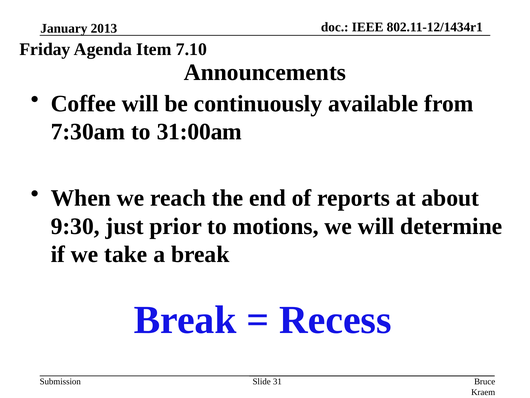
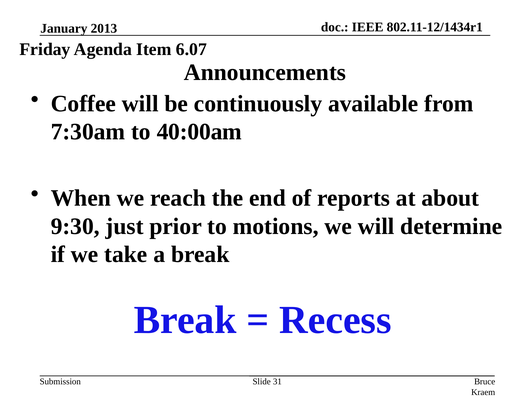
7.10: 7.10 -> 6.07 (191, 49)
31:00am: 31:00am -> 40:00am (199, 132)
